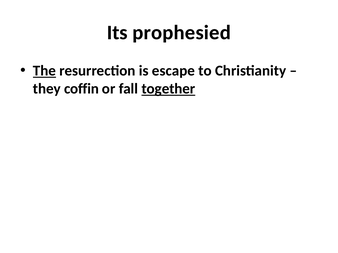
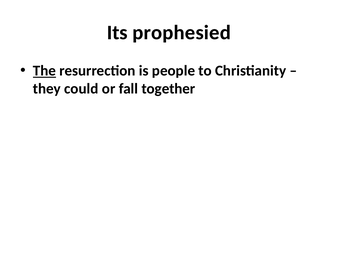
escape: escape -> people (174, 71)
coffin: coffin -> could (81, 89)
together underline: present -> none (168, 89)
